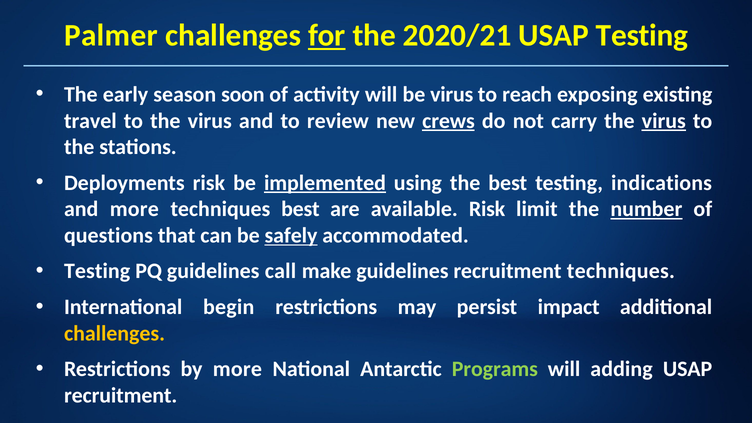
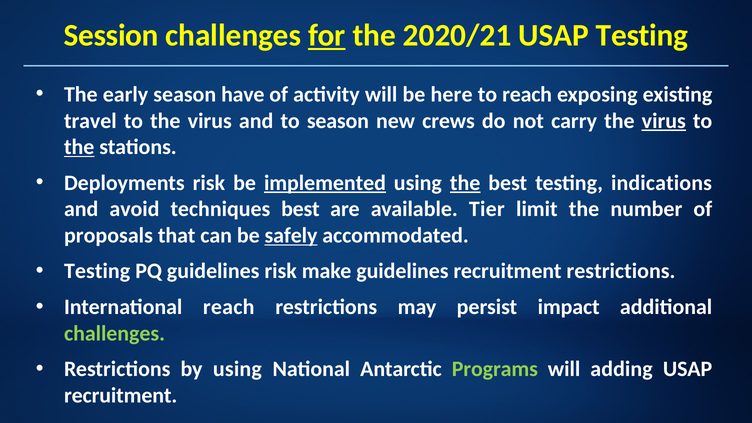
Palmer: Palmer -> Session (111, 35)
soon: soon -> have (243, 94)
be virus: virus -> here (452, 94)
to review: review -> season (338, 121)
crews underline: present -> none (449, 121)
the underline: none -> present (79, 147)
the underline: none -> present (465, 183)
and more: more -> avoid (134, 209)
available Risk: Risk -> Tier (487, 209)
number underline: present -> none (646, 209)
questions: questions -> proposals (108, 236)
guidelines call: call -> risk (281, 271)
recruitment techniques: techniques -> restrictions (621, 271)
International begin: begin -> reach (229, 307)
challenges colour: yellow -> light green (115, 333)
by more: more -> using (237, 369)
